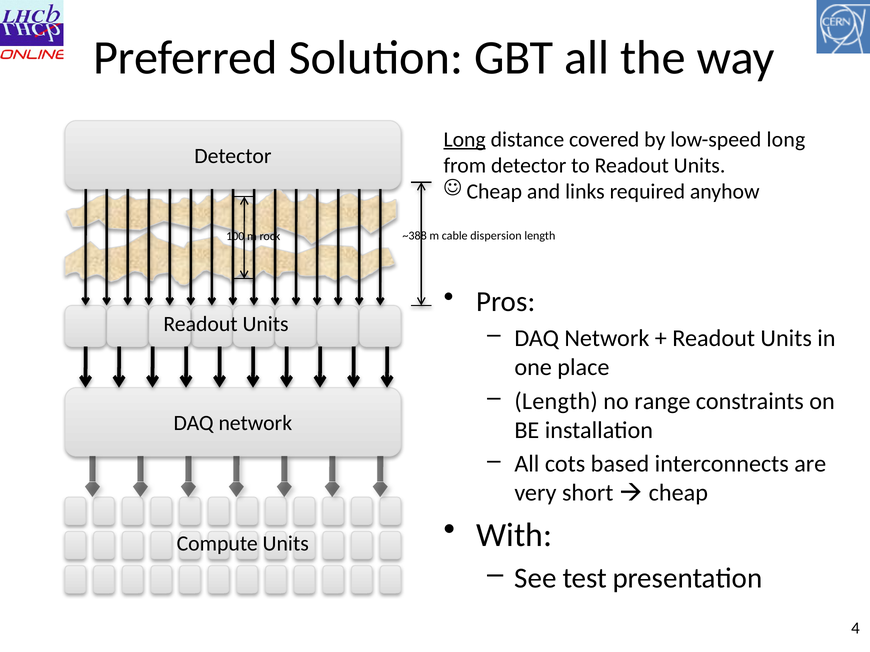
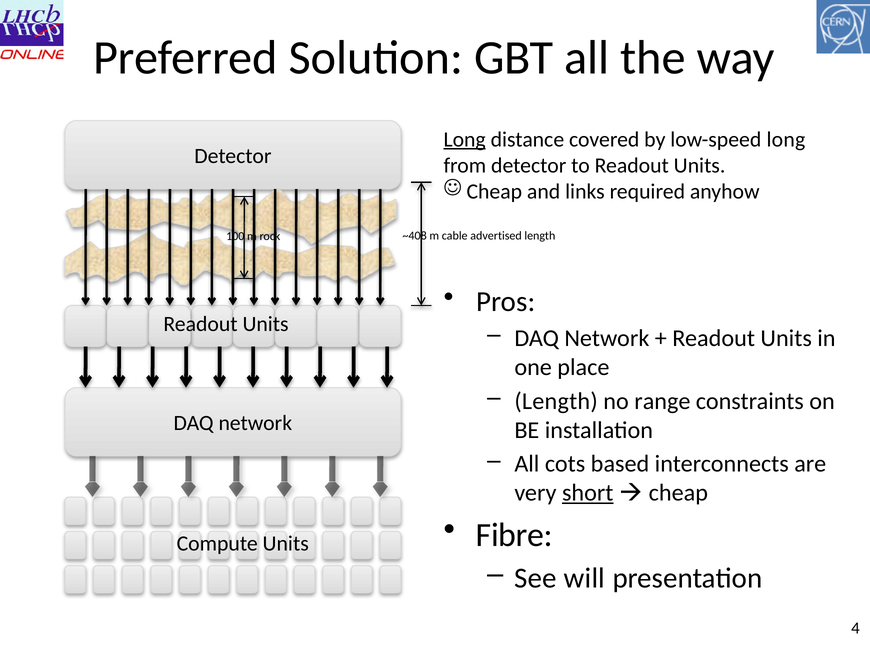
~388: ~388 -> ~408 (415, 236)
dispersion: dispersion -> advertised (496, 236)
short underline: none -> present (588, 493)
With: With -> Fibre (514, 536)
test: test -> will (584, 579)
